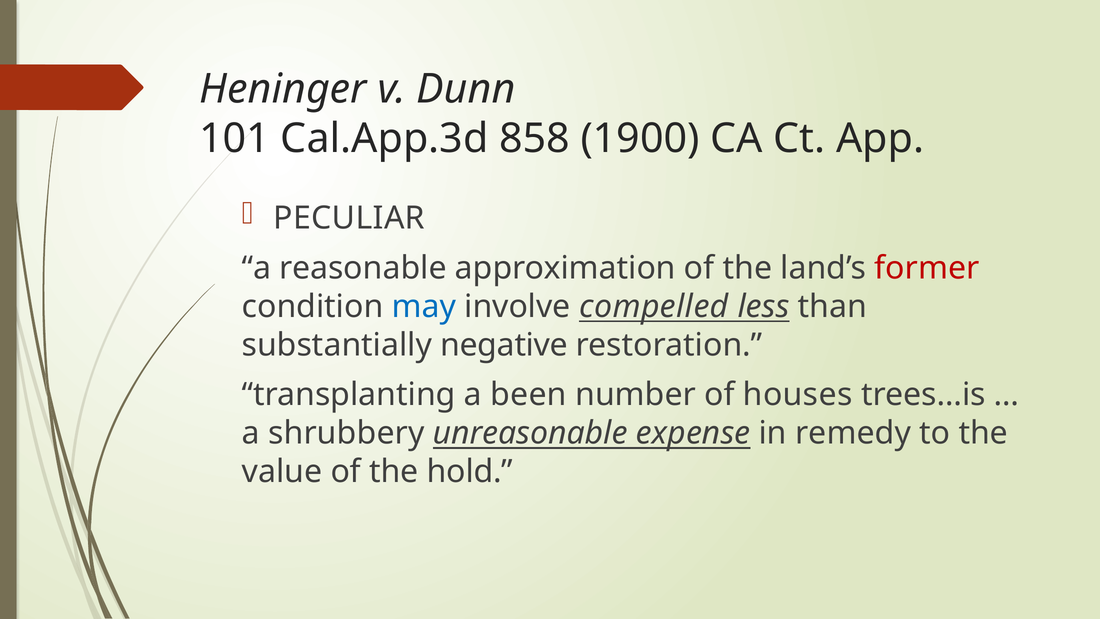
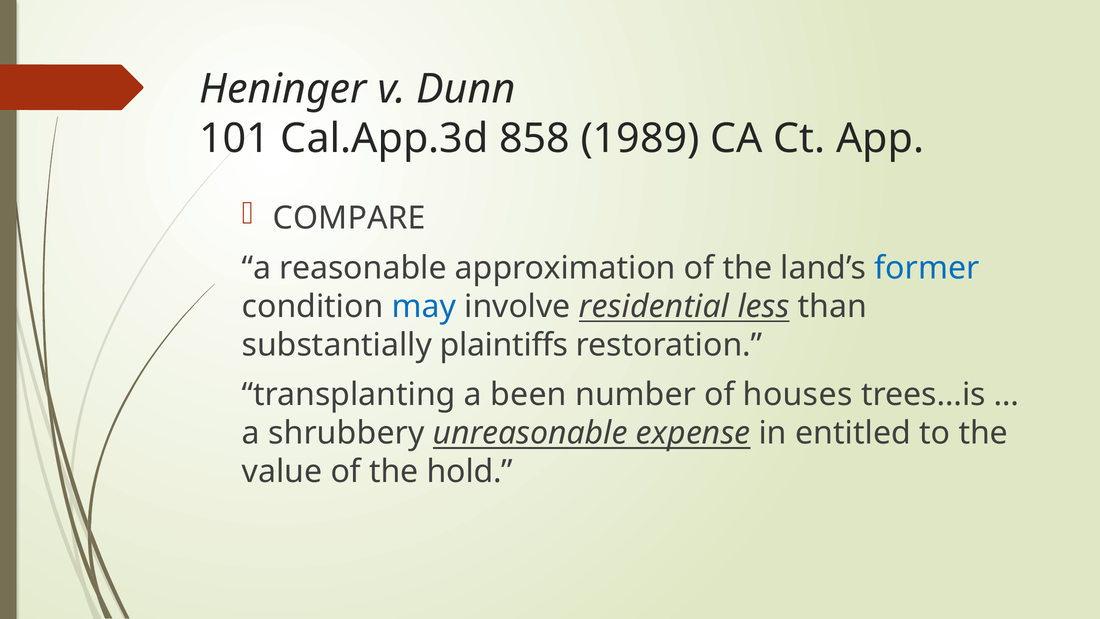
1900: 1900 -> 1989 (640, 139)
PECULIAR: PECULIAR -> COMPARE (349, 218)
former colour: red -> blue (927, 268)
compelled: compelled -> residential (654, 306)
negative: negative -> plaintiffs (504, 345)
remedy: remedy -> entitled (853, 433)
